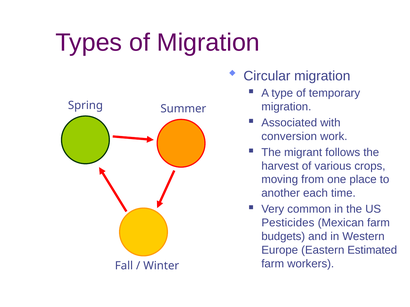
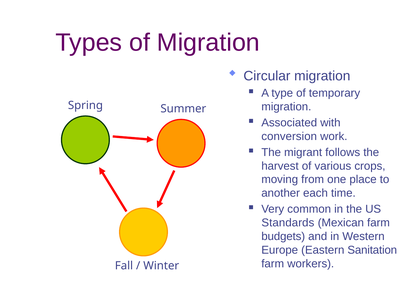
Pesticides: Pesticides -> Standards (288, 223)
Estimated: Estimated -> Sanitation (372, 251)
